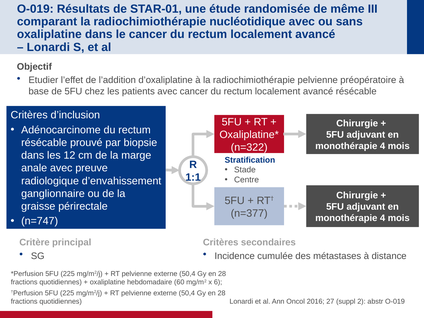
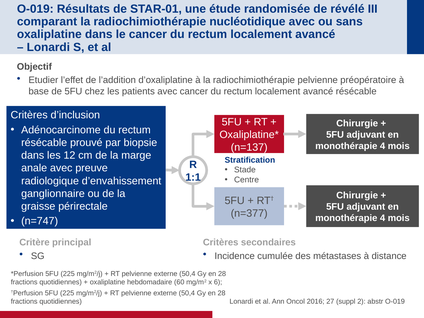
même: même -> révélé (347, 9)
n=322: n=322 -> n=137 (249, 147)
